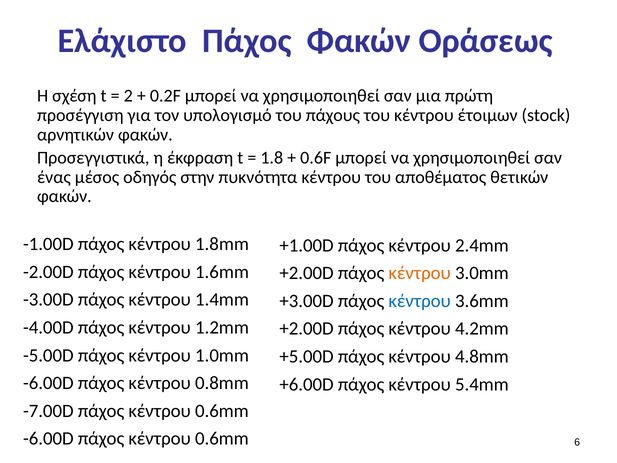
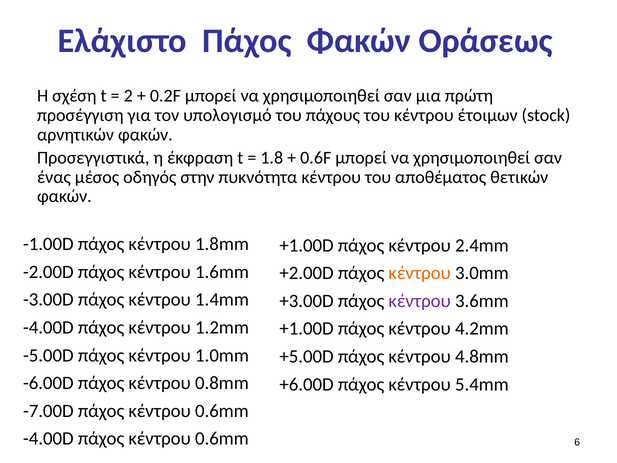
κέντρου colour: blue -> purple (420, 301)
+2.00D: +2.00D -> +1.00D (307, 329)
-6.00D: -6.00D -> -4.00D (48, 438)
